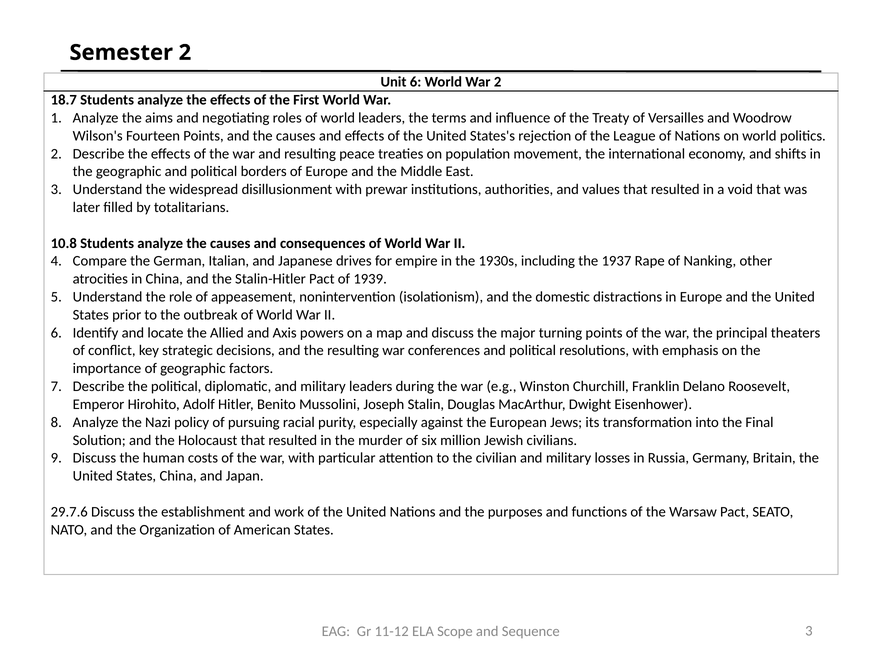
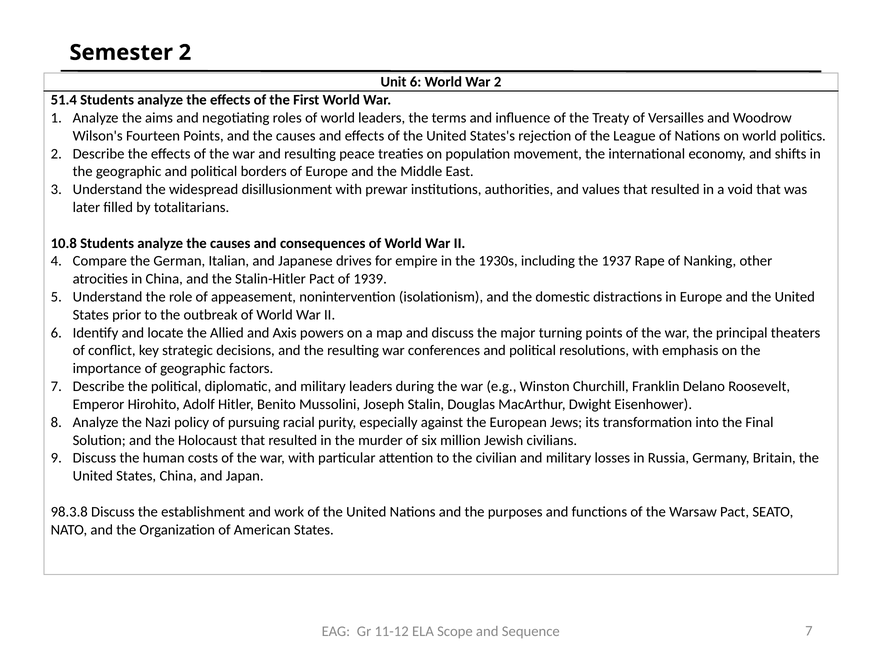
18.7: 18.7 -> 51.4 (64, 100)
29.7.6: 29.7.6 -> 98.3.8 (69, 512)
Sequence 3: 3 -> 7 (809, 632)
